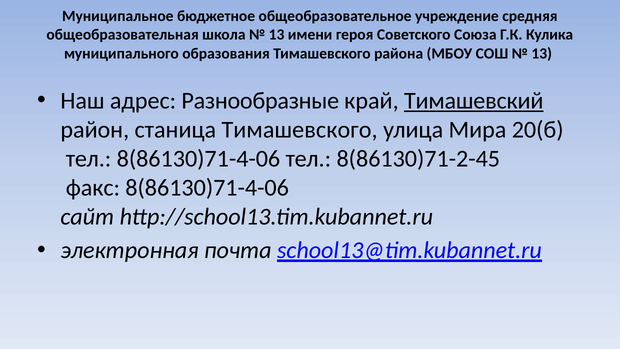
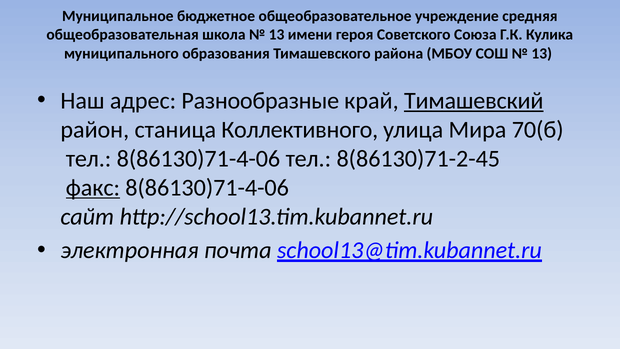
станица Тимашевского: Тимашевского -> Коллективного (300, 130)
20(б: 20(б -> 70(б (538, 130)
факс underline: none -> present (93, 187)
